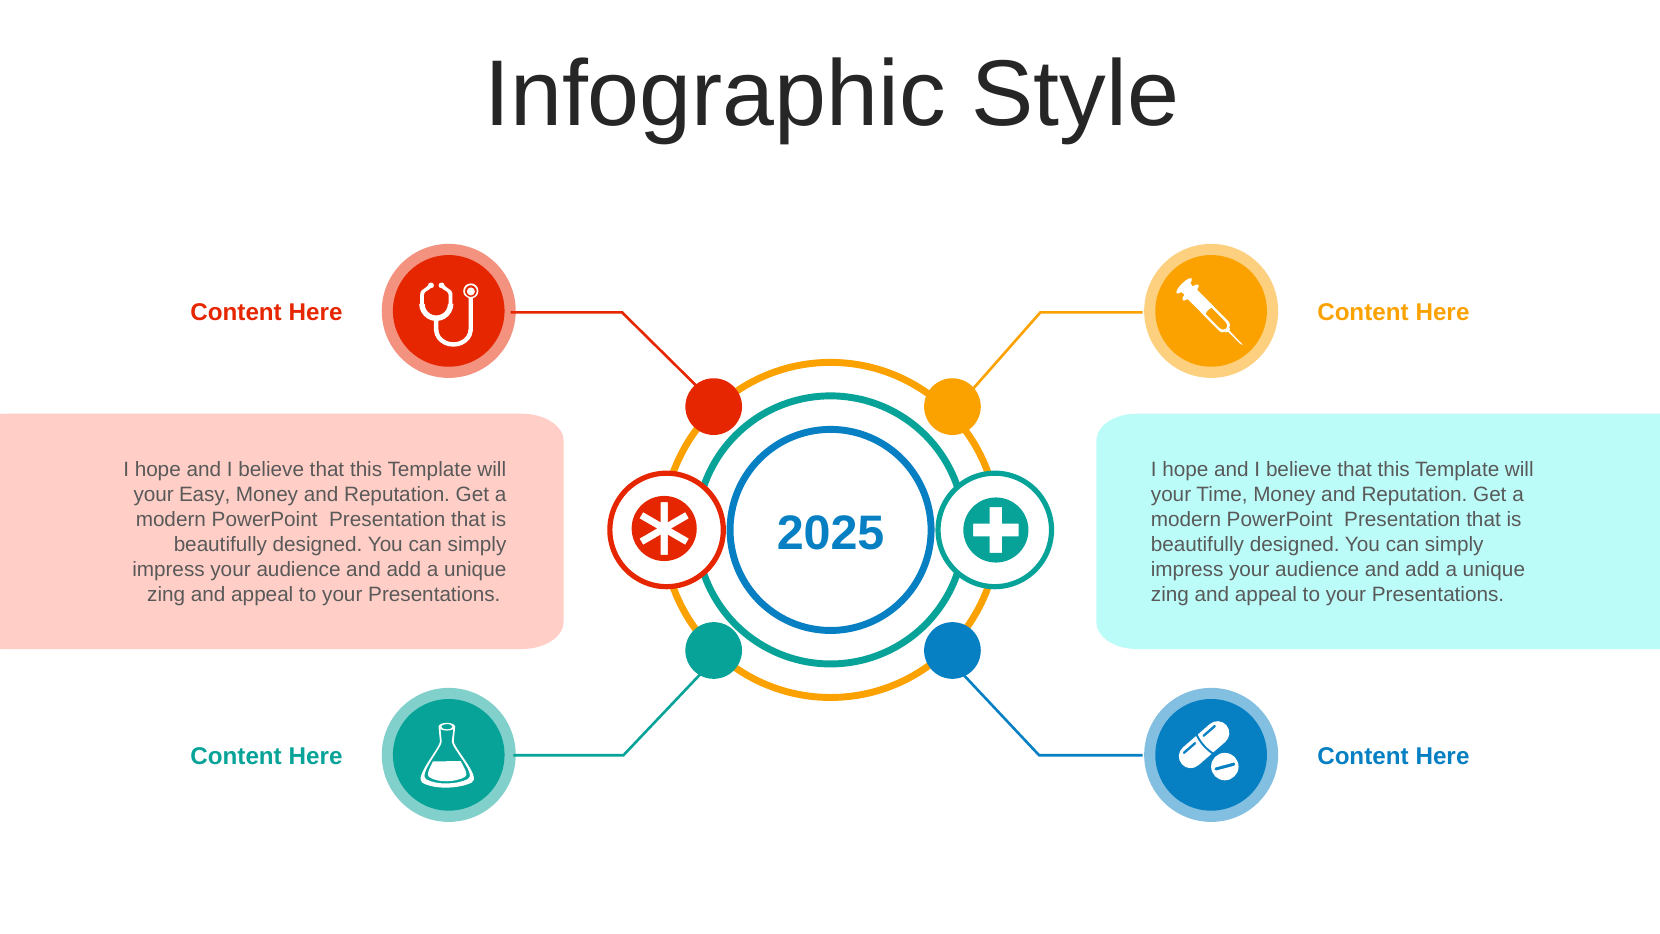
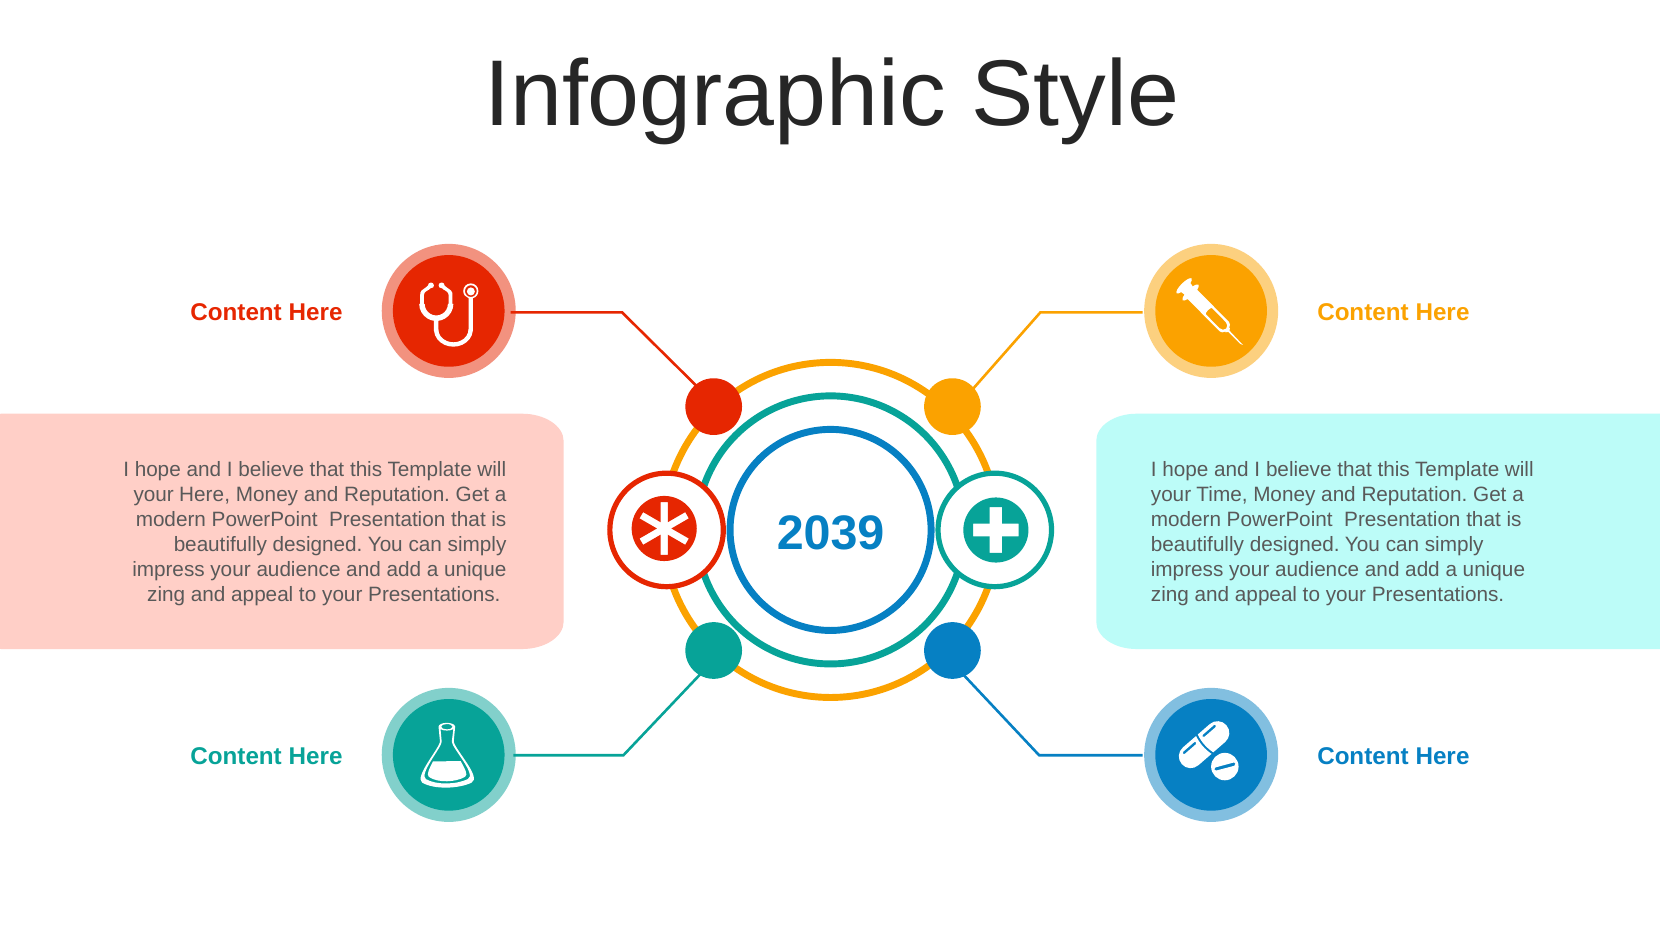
your Easy: Easy -> Here (205, 495)
2025: 2025 -> 2039 (831, 533)
